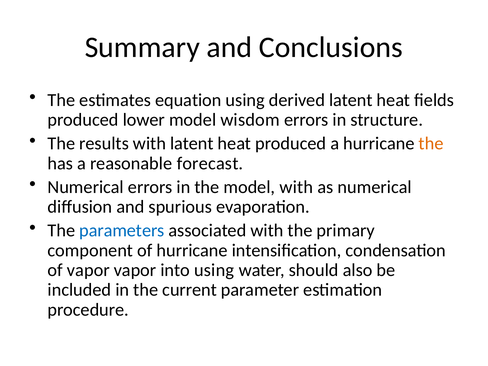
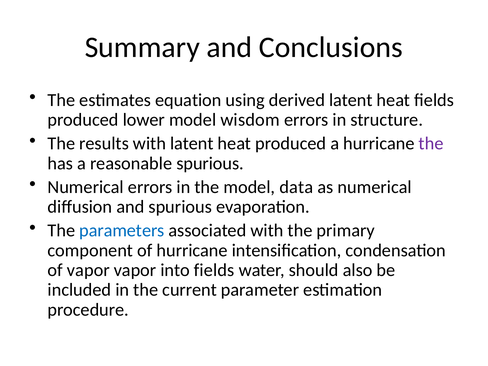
the colour: orange -> purple (431, 144)
reasonable forecast: forecast -> spurious (210, 163)
model with: with -> data (296, 187)
into using: using -> fields (214, 270)
